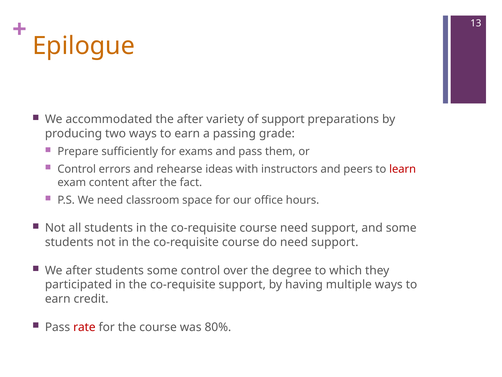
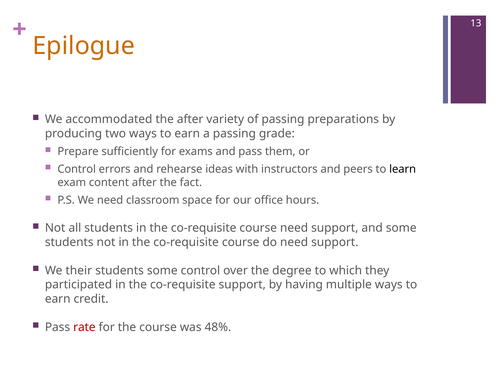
of support: support -> passing (283, 119)
learn colour: red -> black (403, 169)
We after: after -> their (79, 270)
80%: 80% -> 48% (218, 327)
